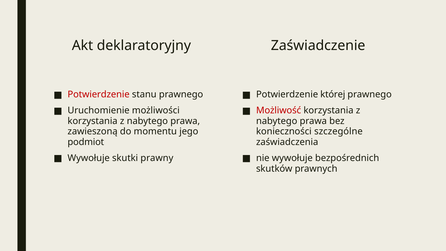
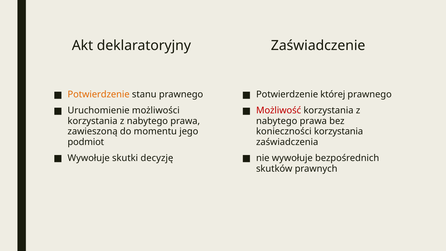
Potwierdzenie colour: red -> orange (99, 94)
konieczności szczególne: szczególne -> korzystania (339, 131)
prawny: prawny -> decyzję (157, 158)
